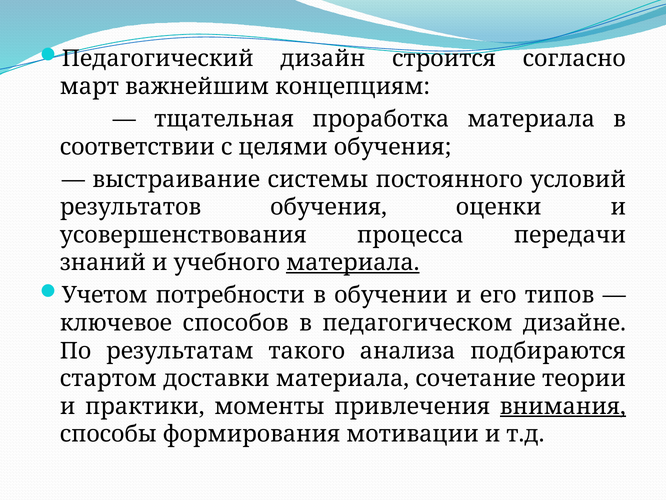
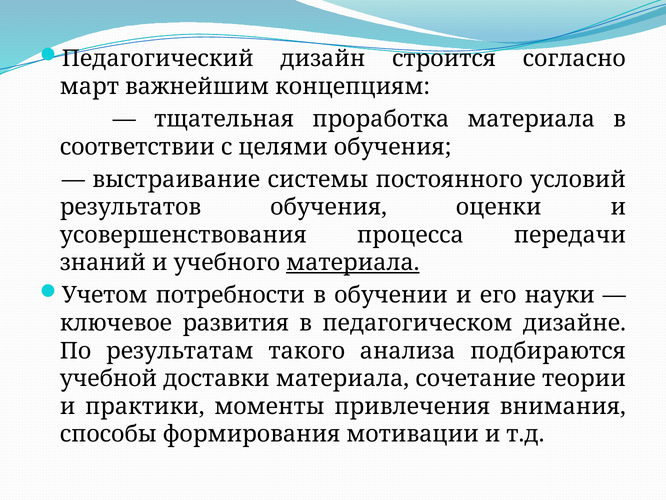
типов: типов -> науки (560, 295)
способов: способов -> развития (236, 323)
стартом: стартом -> учебной (108, 378)
внимания underline: present -> none (563, 406)
